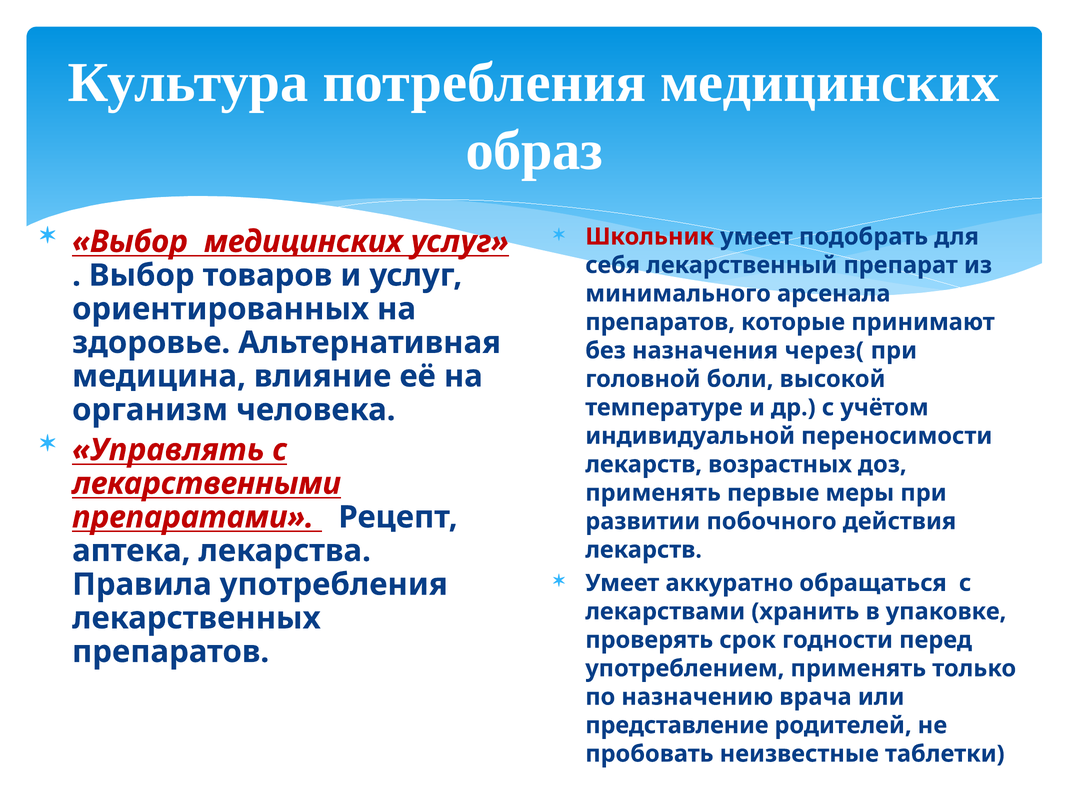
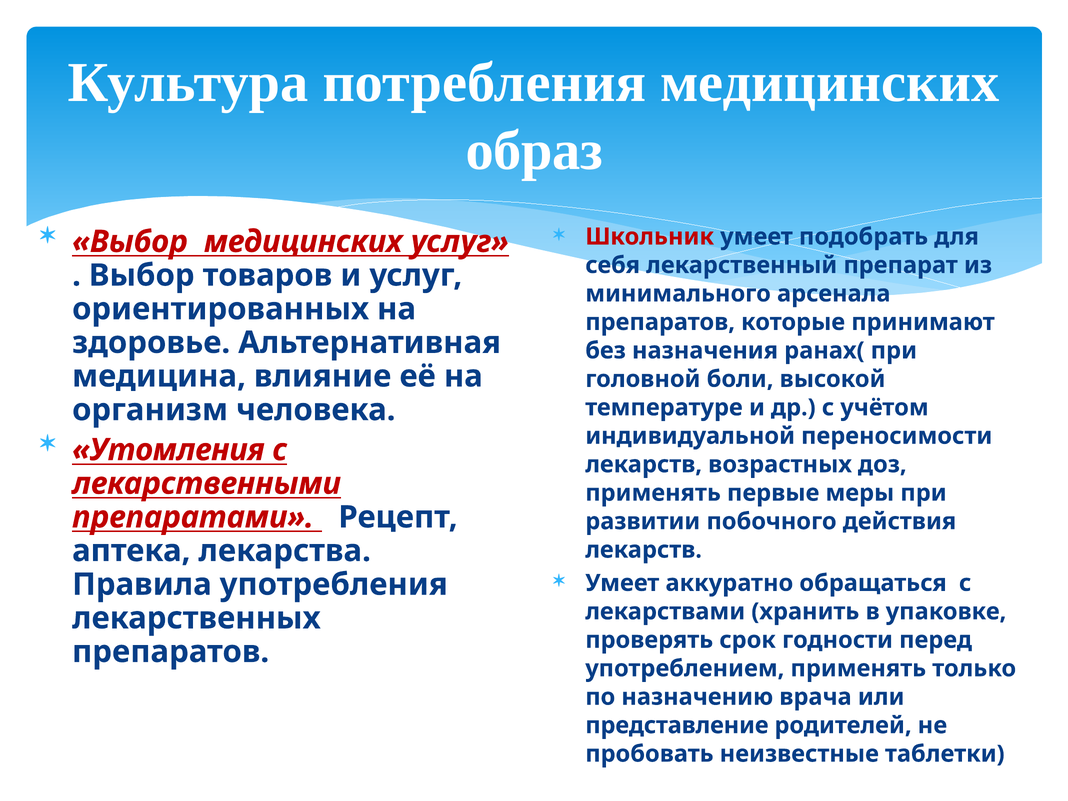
через(: через( -> ранах( (824, 351)
Управлять: Управлять -> Утомления (168, 450)
